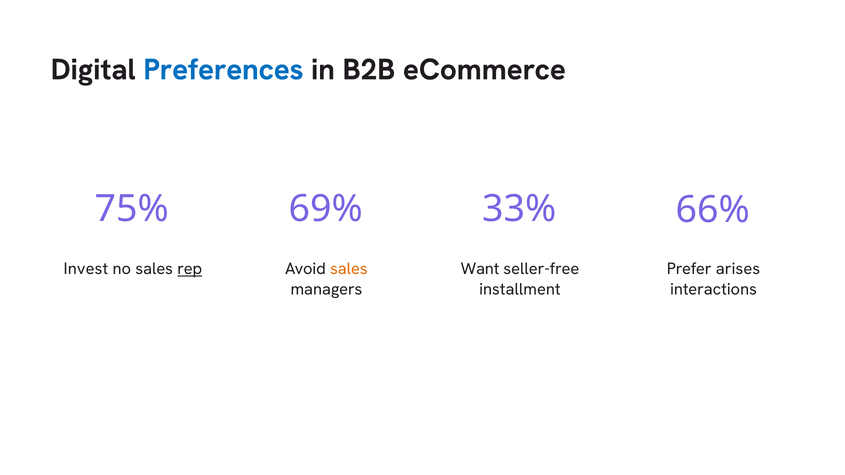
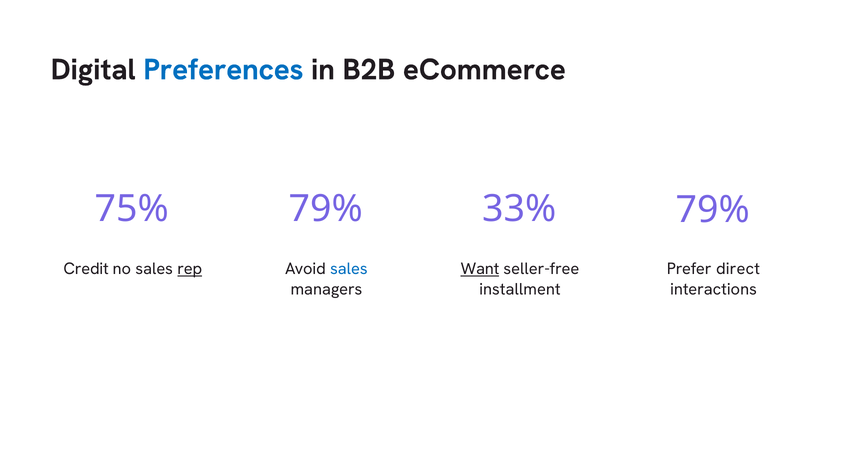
75% 69%: 69% -> 79% (326, 209)
33% 66%: 66% -> 79% (713, 210)
Invest: Invest -> Credit (86, 269)
sales colour: orange -> blue (349, 269)
Want underline: none -> present (480, 269)
arises: arises -> direct (738, 269)
